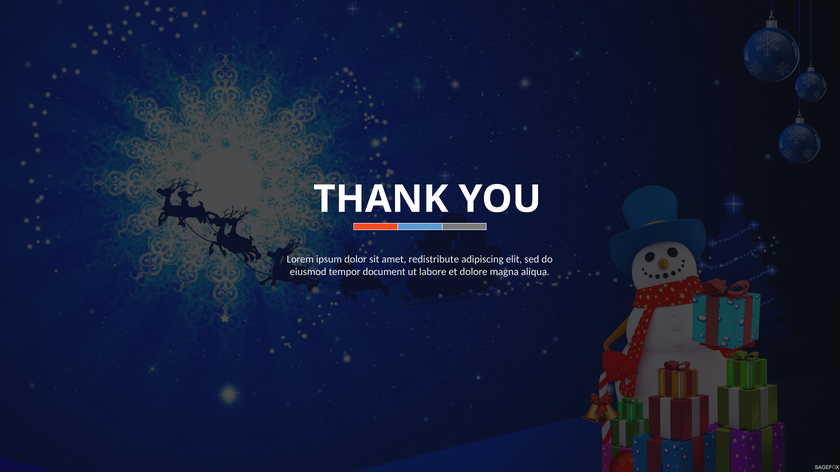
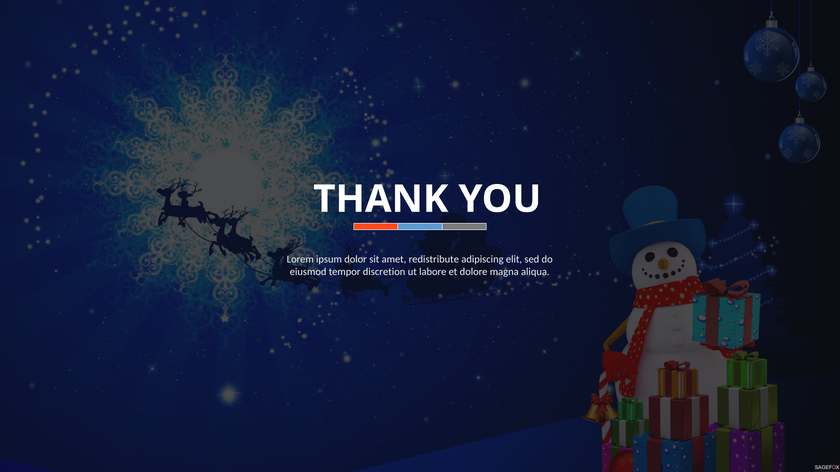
document: document -> discretion (384, 272)
